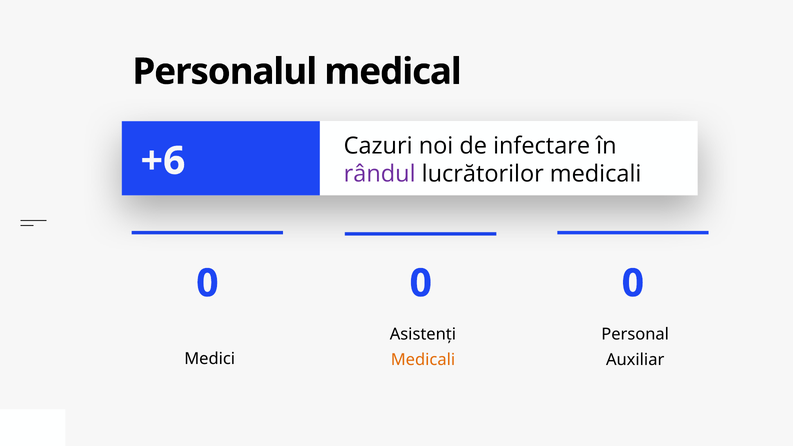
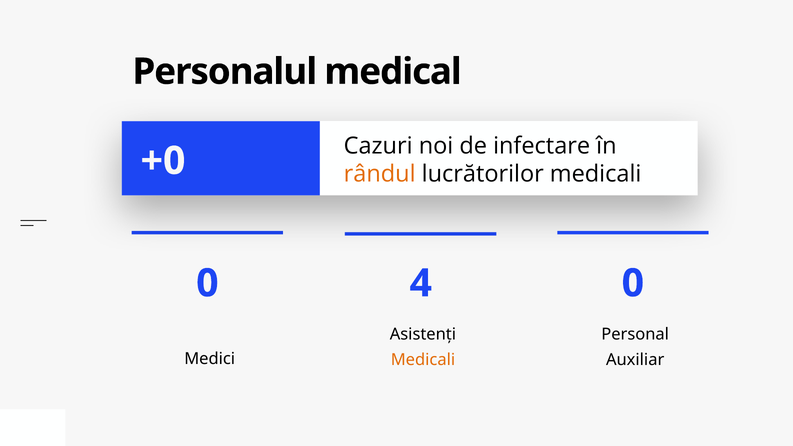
+6: +6 -> +0 (163, 161)
rândul colour: purple -> orange (380, 174)
0: 0 -> 4 (421, 283)
